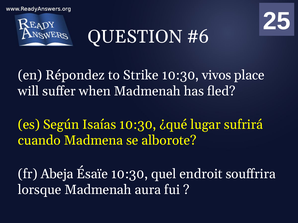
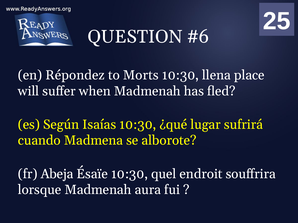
Strike: Strike -> Morts (141, 75)
vivos: vivos -> llena (216, 75)
